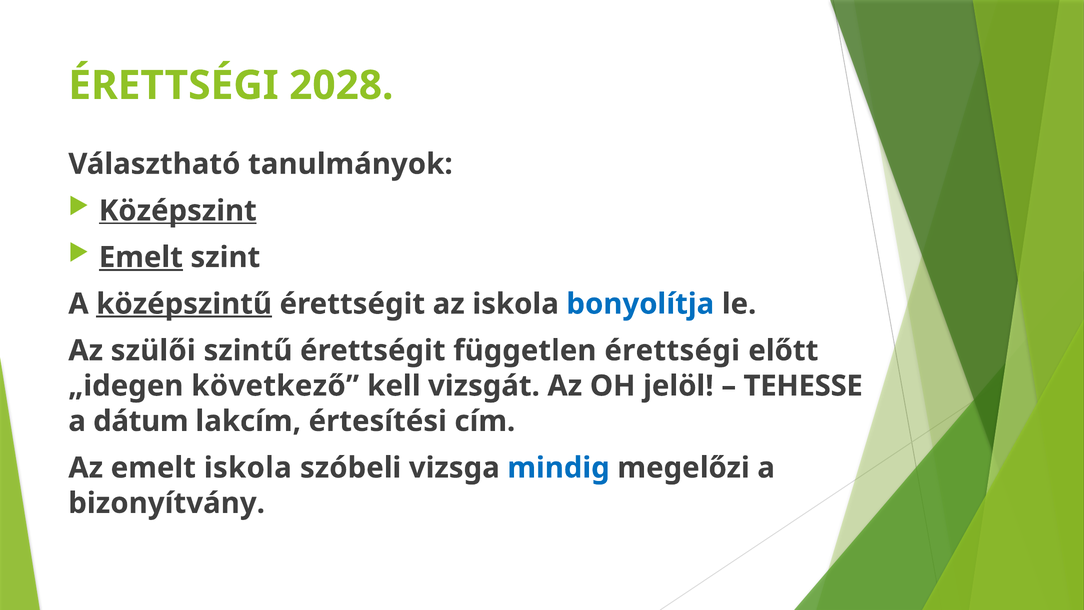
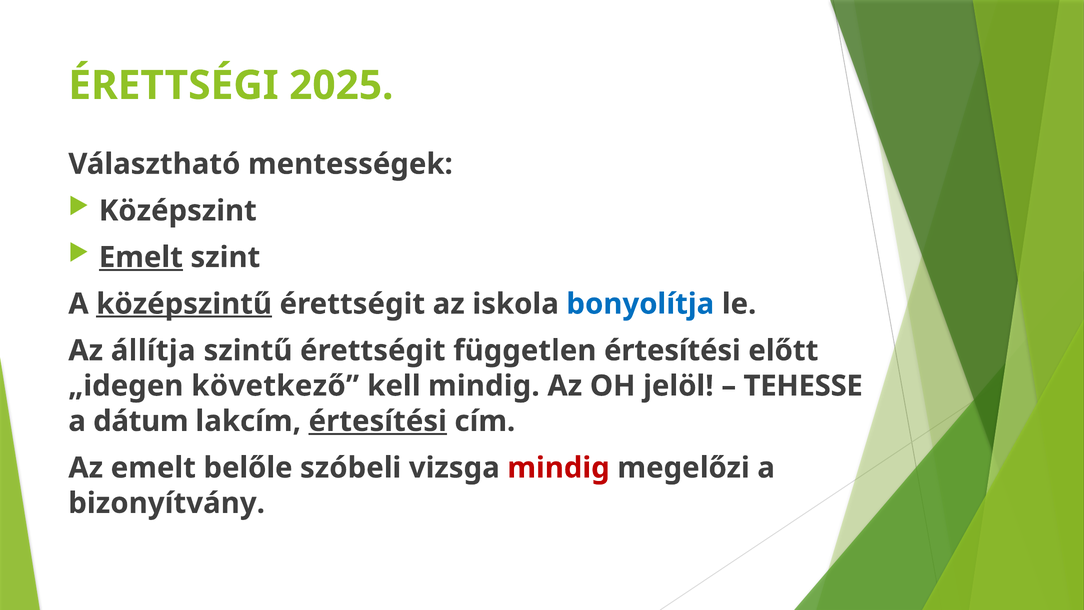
2028: 2028 -> 2025 (341, 85)
tanulmányok: tanulmányok -> mentességek (350, 164)
Középszint underline: present -> none (178, 211)
szülői: szülői -> állítja (153, 350)
független érettségi: érettségi -> értesítési (672, 350)
kell vizsgát: vizsgát -> mindig (484, 386)
értesítési underline: none -> present (378, 421)
emelt iskola: iskola -> belőle (248, 468)
mindig colour: blue -> red (559, 468)
